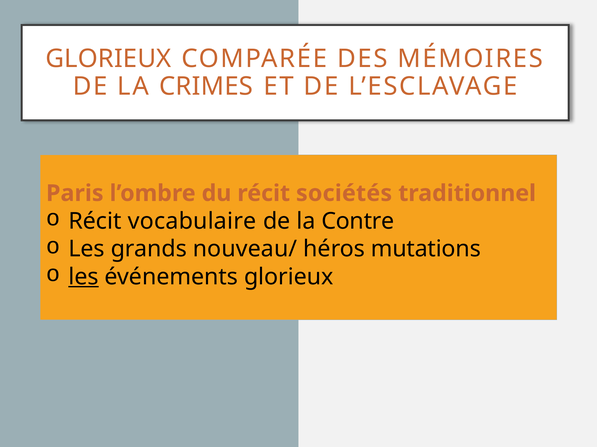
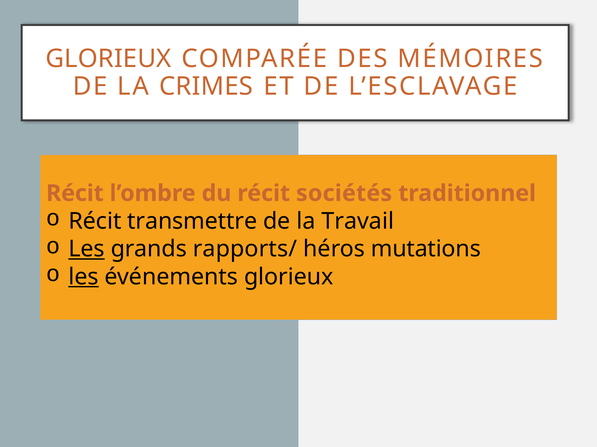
Paris: Paris -> Récit (75, 194)
vocabulaire: vocabulaire -> transmettre (192, 222)
Contre: Contre -> Travail (358, 222)
Les underline: none -> present (87, 249)
nouveau/: nouveau/ -> rapports/ (245, 249)
